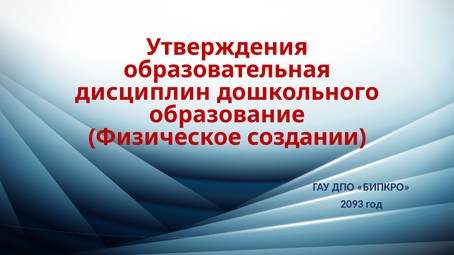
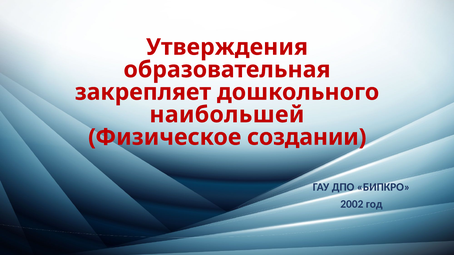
дисциплин: дисциплин -> закрепляет (143, 92)
образование: образование -> наибольшей (227, 115)
2093: 2093 -> 2002 (352, 204)
